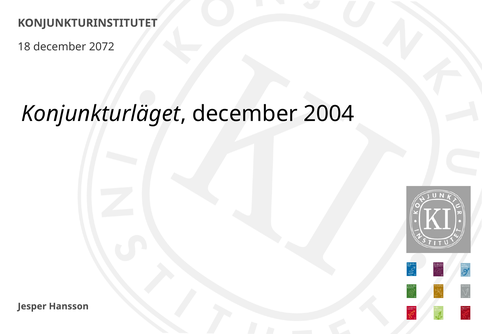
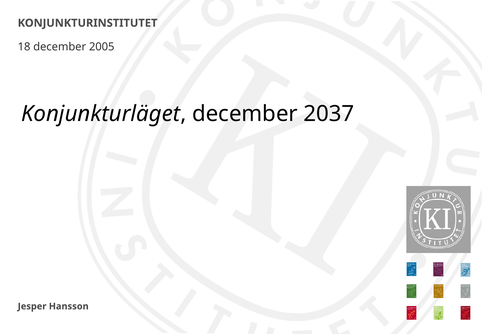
2072: 2072 -> 2005 (102, 47)
2004: 2004 -> 2037 (329, 114)
